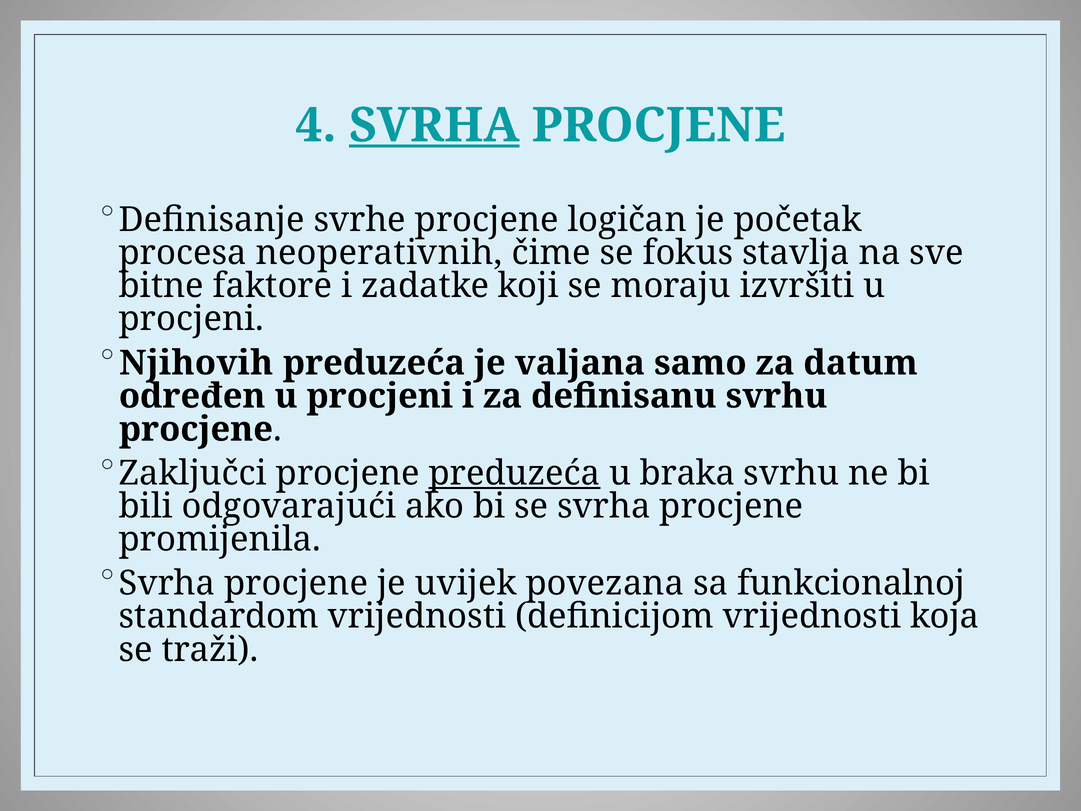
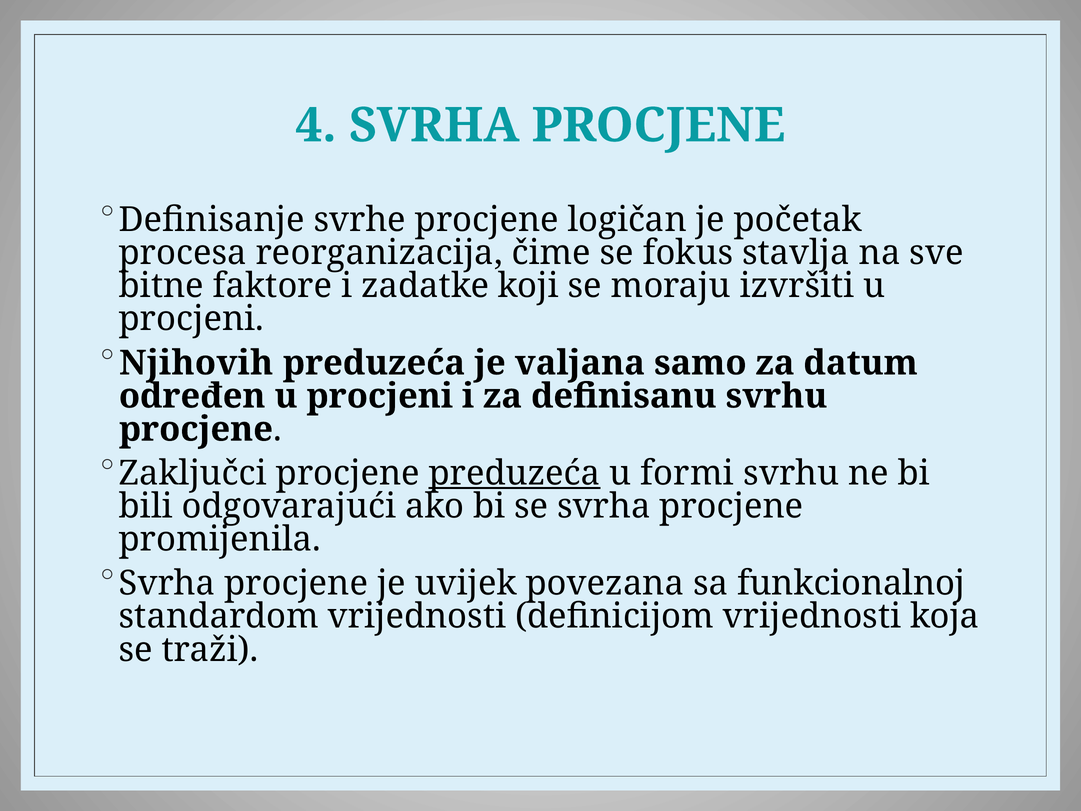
SVRHA underline: present -> none (434, 125)
neoperativnih: neoperativnih -> reorganizacija (379, 253)
braka: braka -> formi (687, 473)
